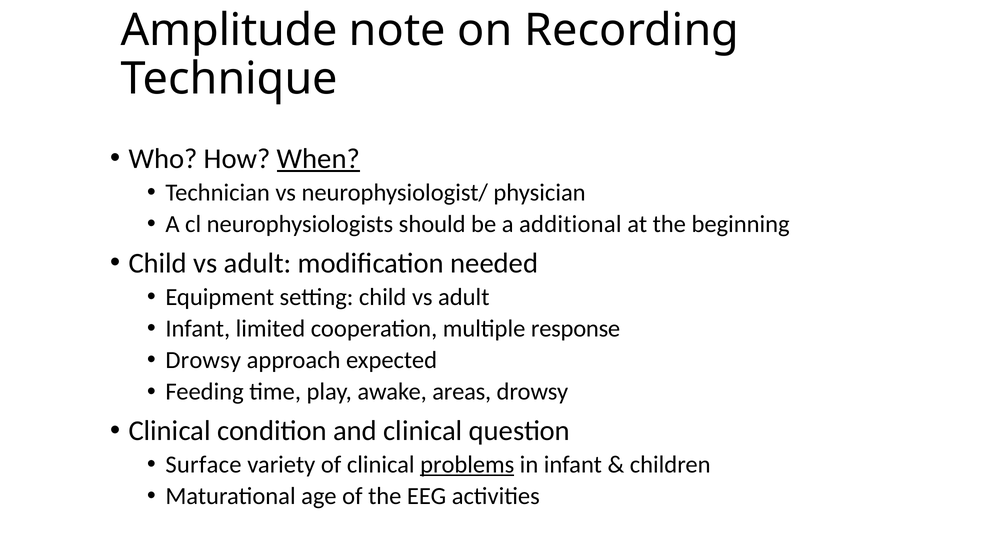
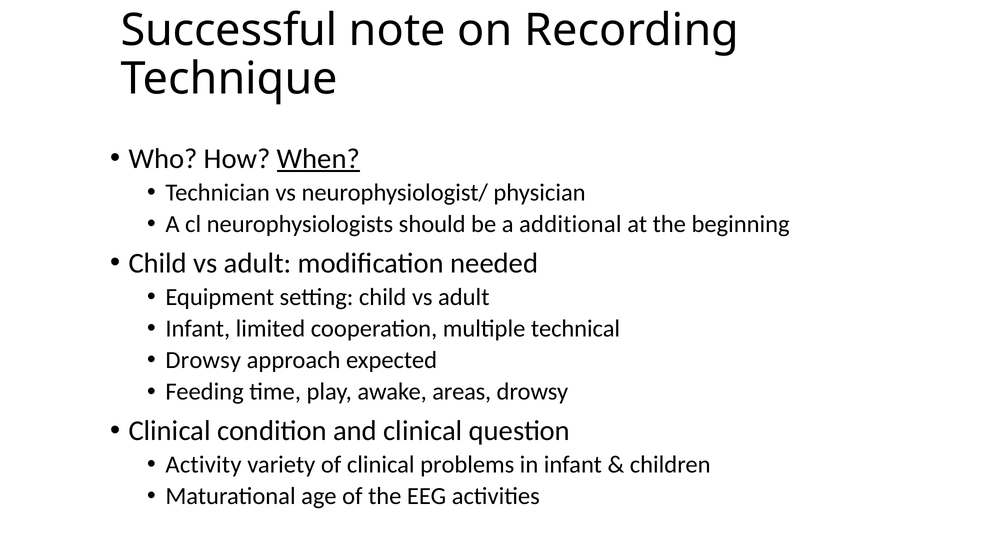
Amplitude: Amplitude -> Successful (229, 30)
response: response -> technical (576, 329)
Surface: Surface -> Activity (203, 465)
problems underline: present -> none (467, 465)
